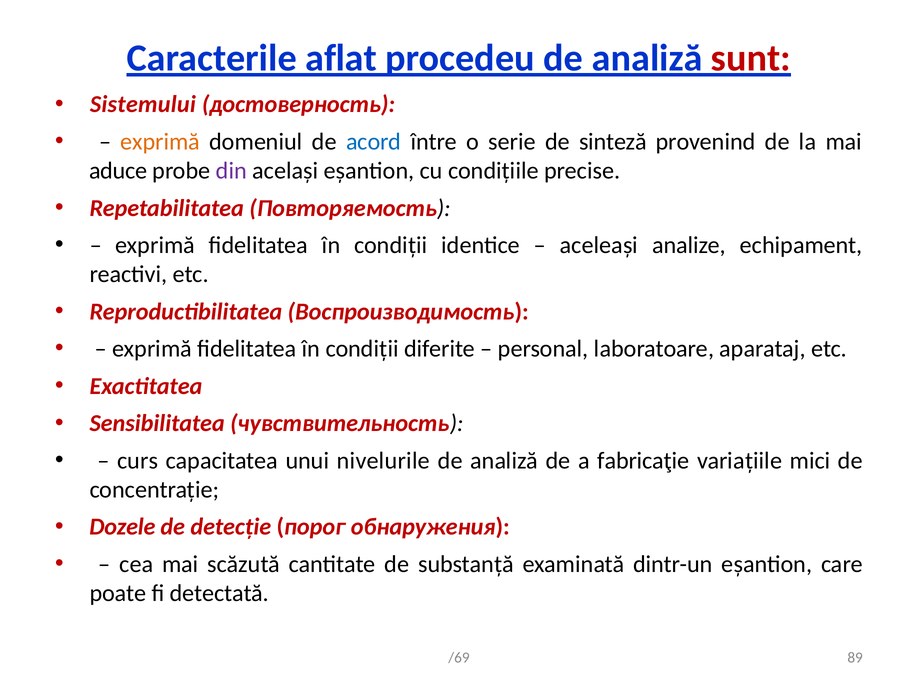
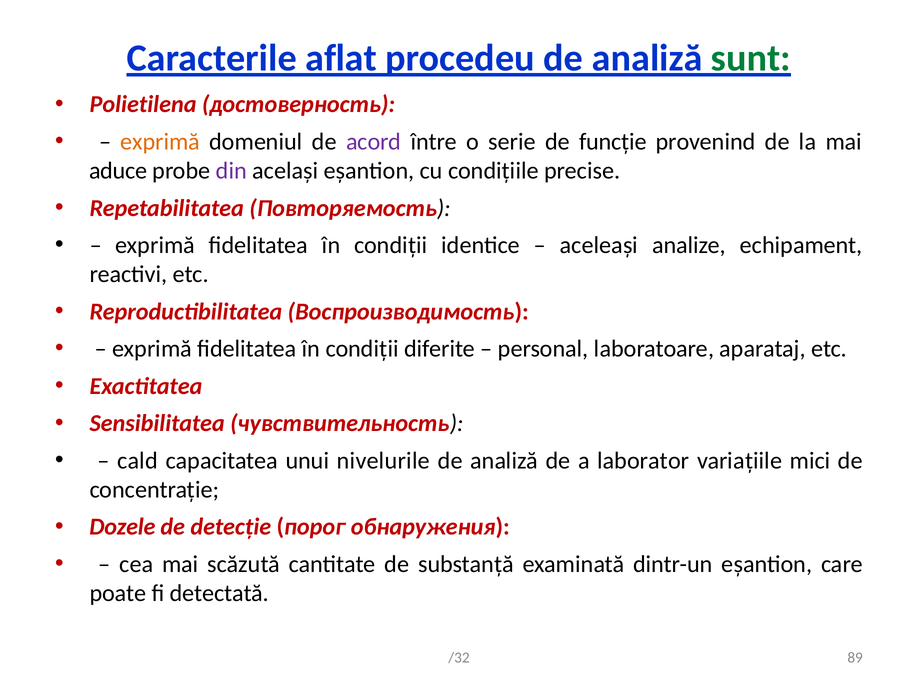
sunt colour: red -> green (751, 58)
Sistemului: Sistemului -> Polietilena (143, 104)
acord colour: blue -> purple (374, 142)
sinteză: sinteză -> funcție (613, 142)
curs: curs -> cald (137, 460)
fabricaţie: fabricaţie -> laborator (643, 460)
/69: /69 -> /32 (459, 657)
